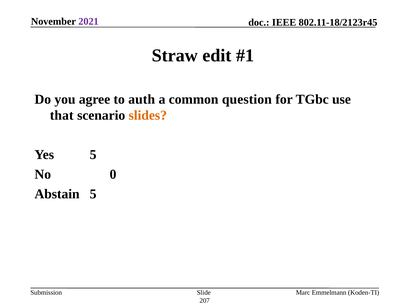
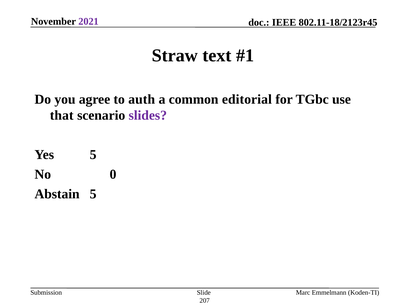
edit: edit -> text (217, 55)
question: question -> editorial (247, 99)
slides colour: orange -> purple (148, 115)
